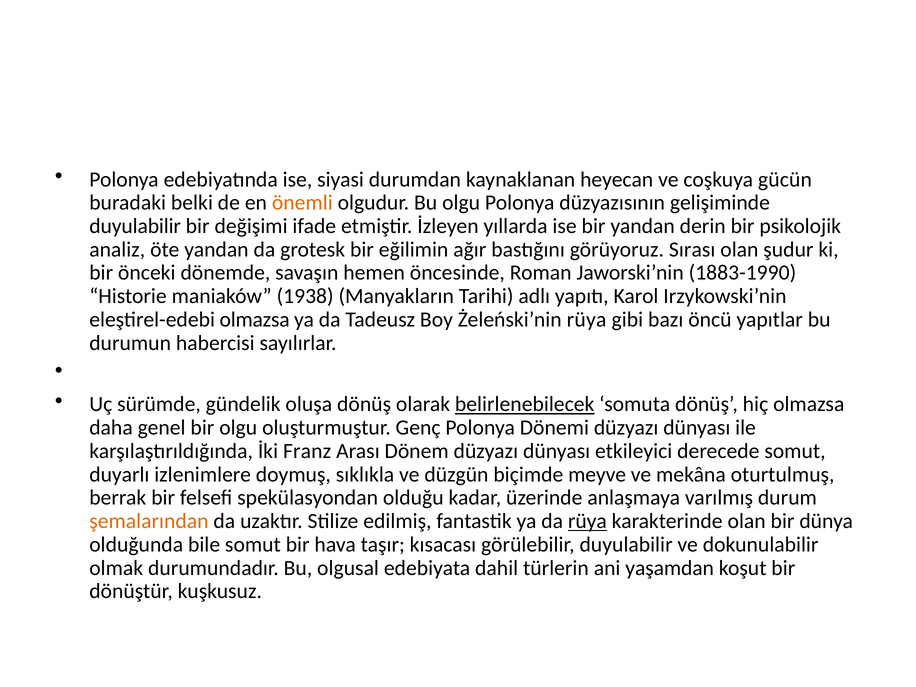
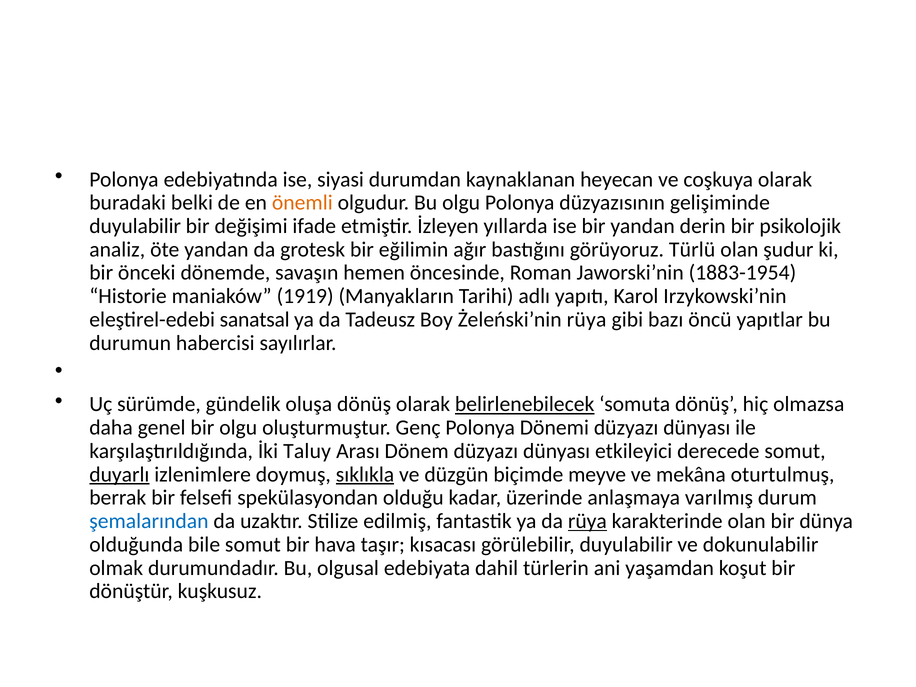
coşkuya gücün: gücün -> olarak (785, 179)
Sırası: Sırası -> Türlü (692, 249)
1883-1990: 1883-1990 -> 1883-1954 (742, 273)
1938: 1938 -> 1919 (305, 296)
eleştirel-edebi olmazsa: olmazsa -> sanatsal (255, 320)
Franz: Franz -> Taluy (307, 451)
duyarlı underline: none -> present (119, 474)
sıklıkla underline: none -> present (365, 474)
şemalarından colour: orange -> blue (149, 521)
